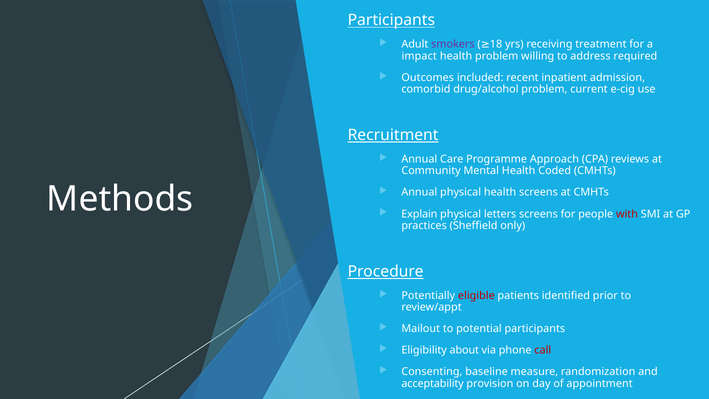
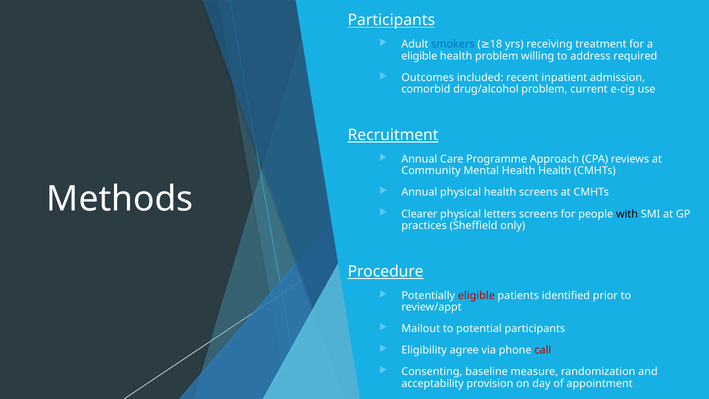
smokers colour: purple -> blue (453, 44)
impact: impact -> eligible (419, 56)
Health Coded: Coded -> Health (555, 171)
Explain: Explain -> Clearer (419, 214)
with colour: red -> black (627, 214)
about: about -> agree (464, 350)
